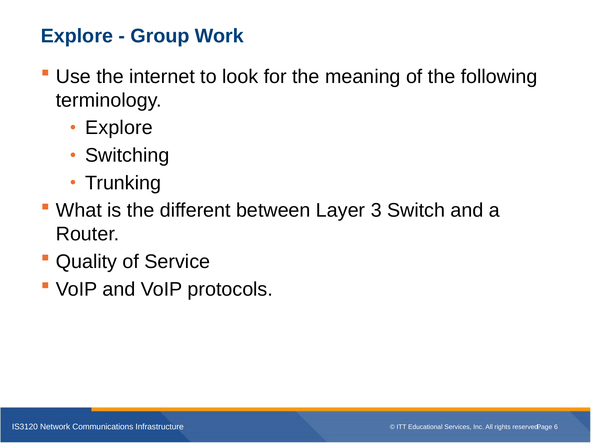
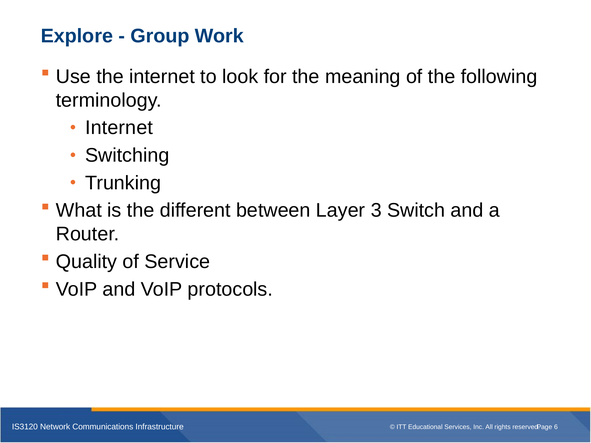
Explore: Explore -> Internet (119, 128)
